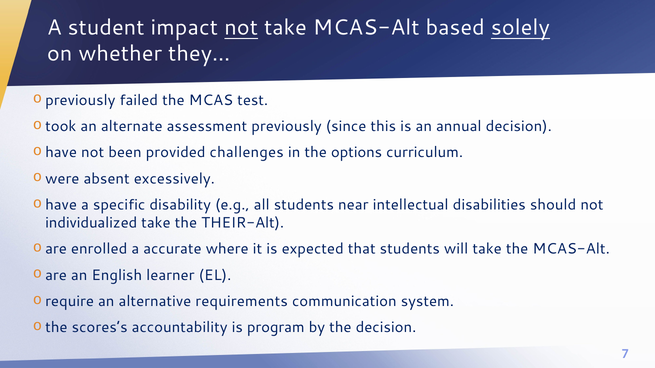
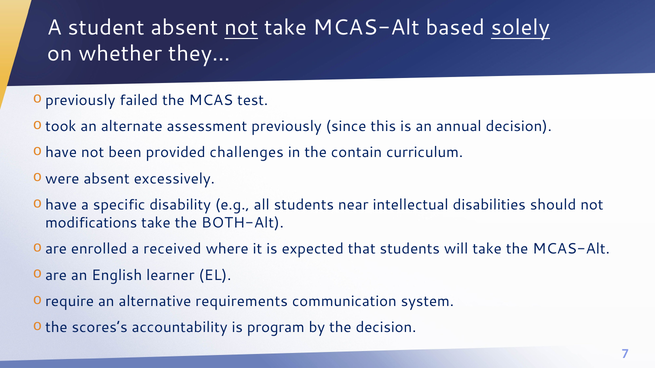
student impact: impact -> absent (184, 28)
options: options -> contain (356, 153)
individualized: individualized -> modifications (91, 223)
THEIR-Alt: THEIR-Alt -> BOTH-Alt (243, 223)
accurate: accurate -> received (172, 249)
